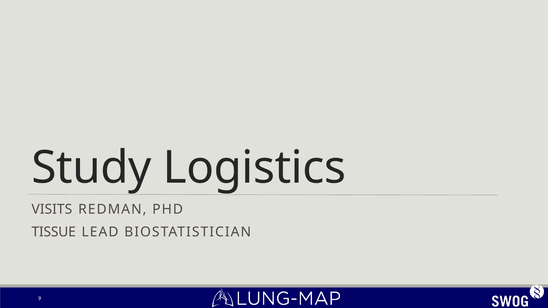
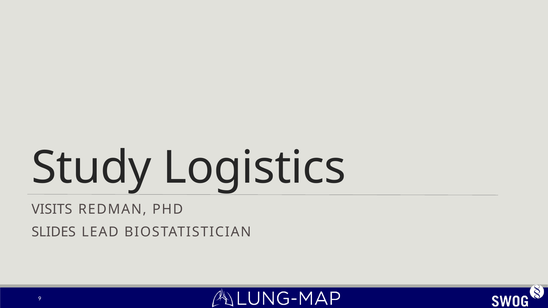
TISSUE: TISSUE -> SLIDES (54, 232)
